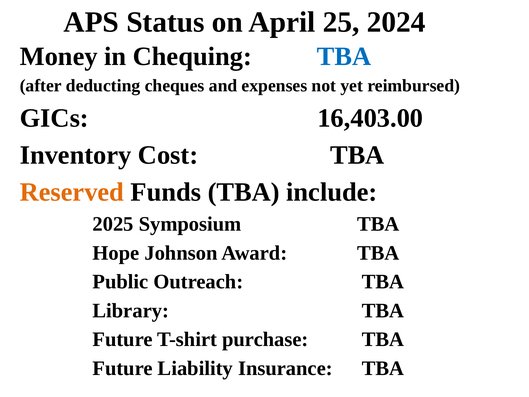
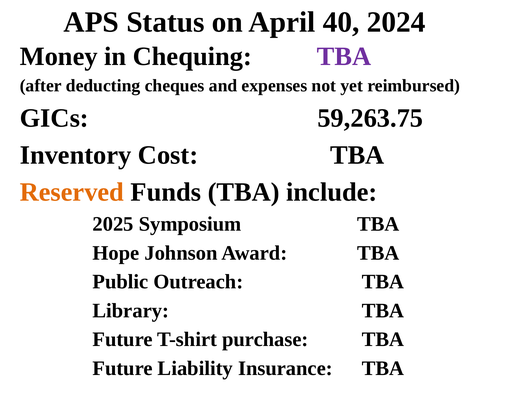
25: 25 -> 40 (341, 22)
TBA colour: blue -> purple (344, 56)
16,403.00: 16,403.00 -> 59,263.75 (370, 118)
